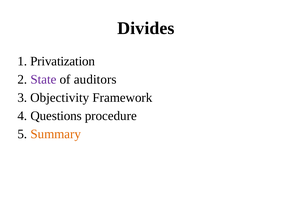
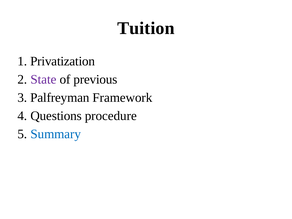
Divides: Divides -> Tuition (146, 28)
auditors: auditors -> previous (95, 79)
Objectivity: Objectivity -> Palfreyman (60, 98)
Summary colour: orange -> blue (56, 134)
